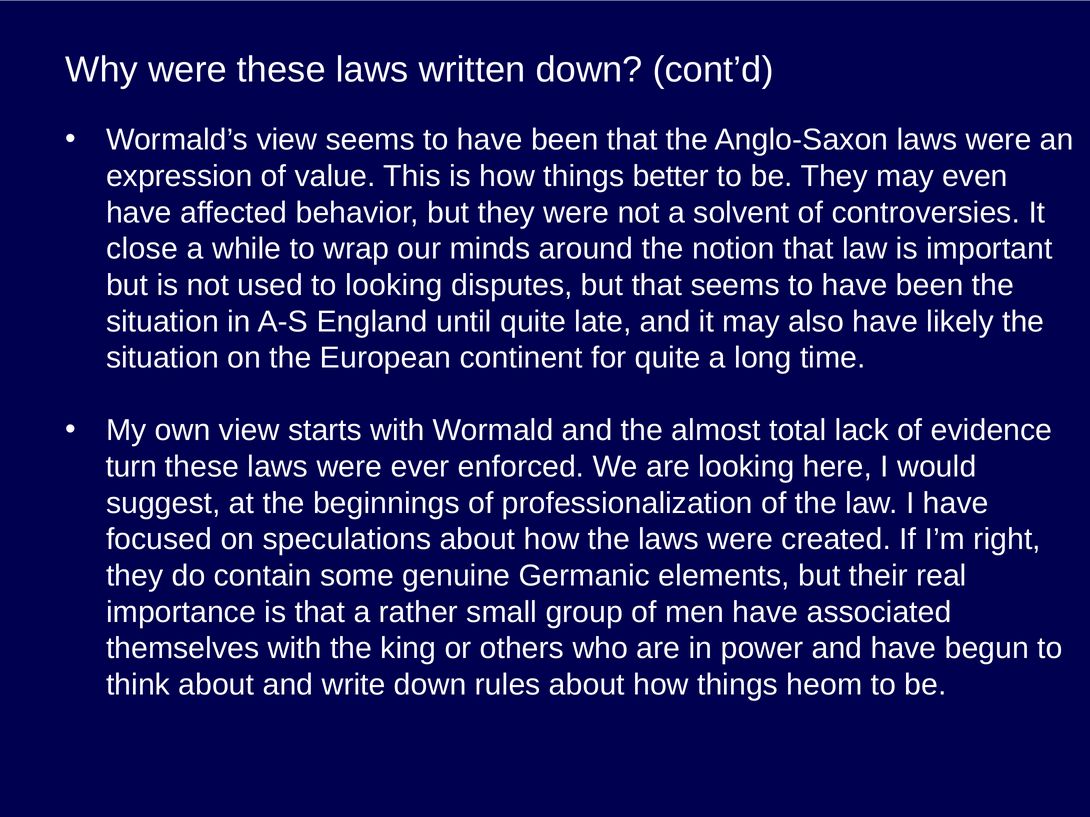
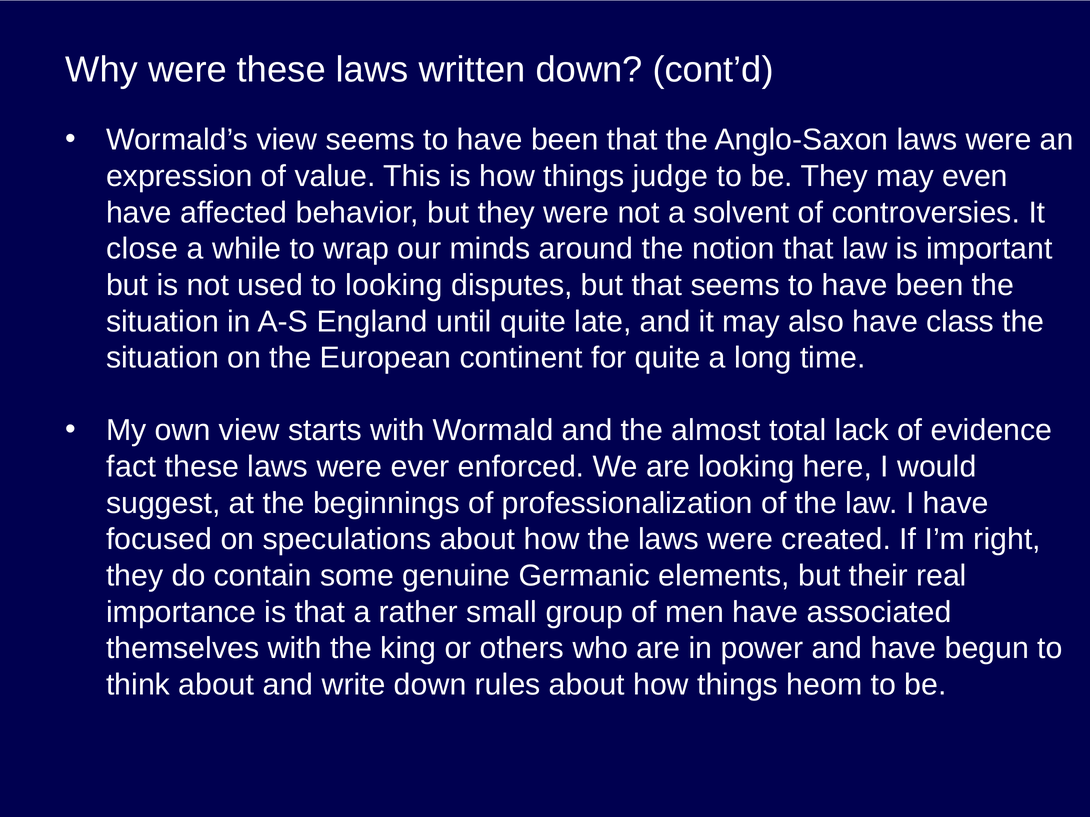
better: better -> judge (670, 176)
likely: likely -> class (960, 322)
turn: turn -> fact (131, 467)
